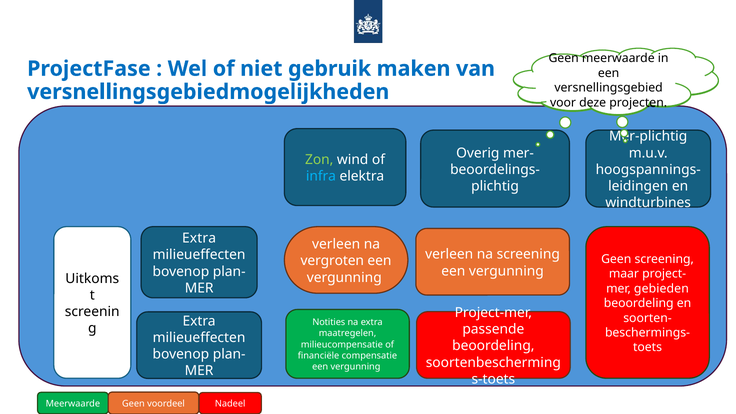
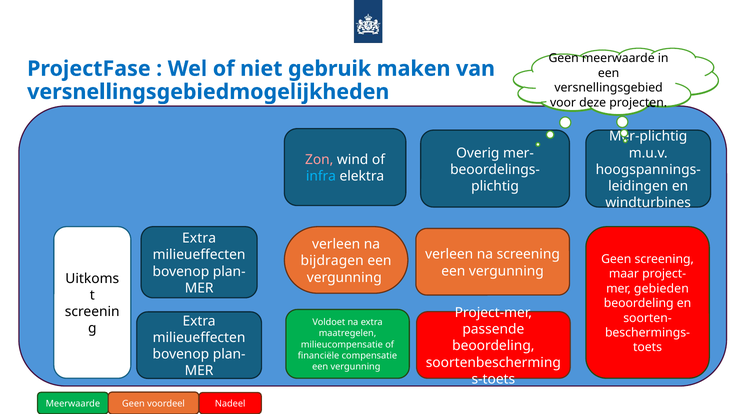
Zon colour: light green -> pink (319, 160)
vergroten: vergroten -> bijdragen (332, 261)
Notities: Notities -> Voldoet (329, 322)
